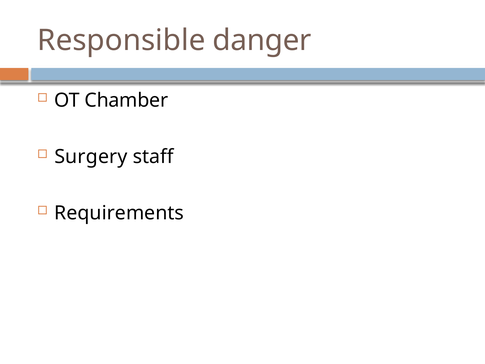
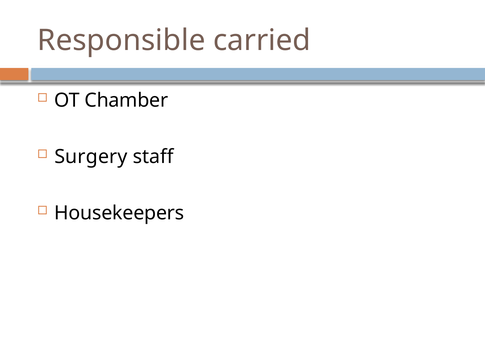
danger: danger -> carried (262, 40)
Requirements: Requirements -> Housekeepers (119, 213)
